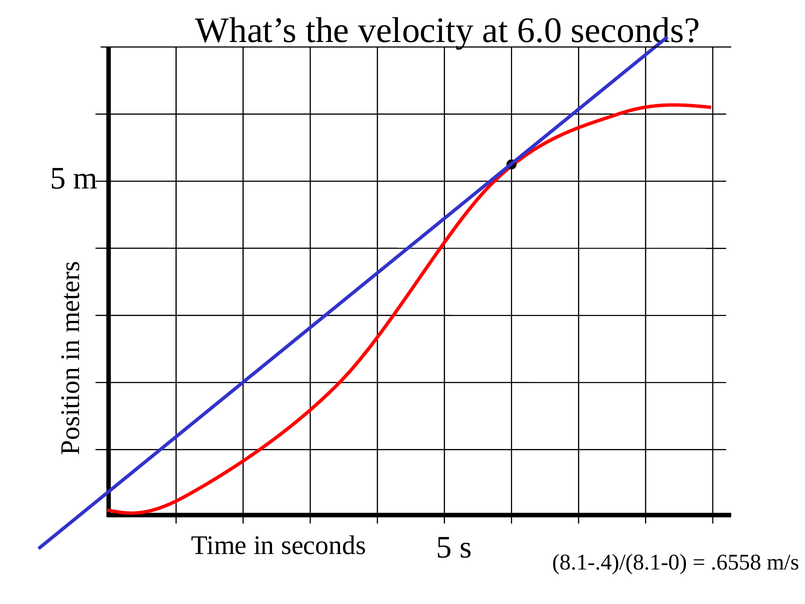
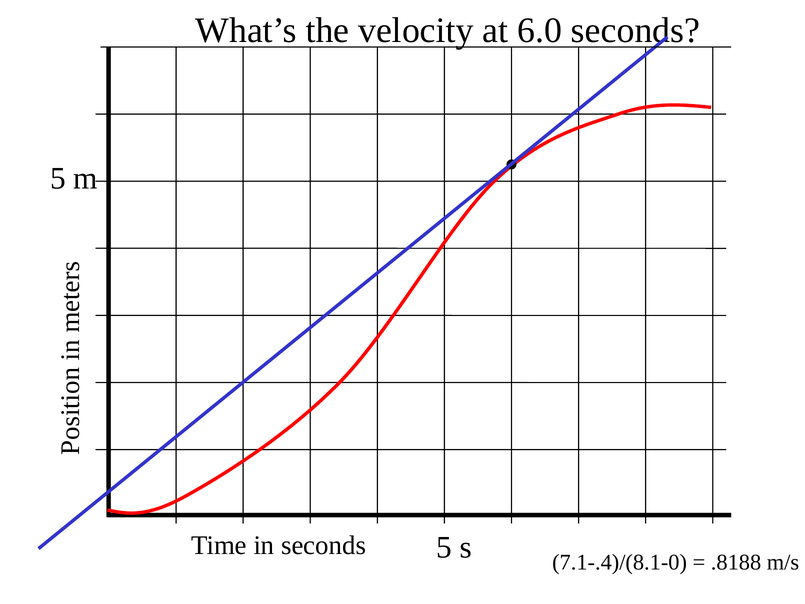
8.1-.4)/(8.1-0: 8.1-.4)/(8.1-0 -> 7.1-.4)/(8.1-0 (620, 562)
.6558: .6558 -> .8188 (736, 562)
